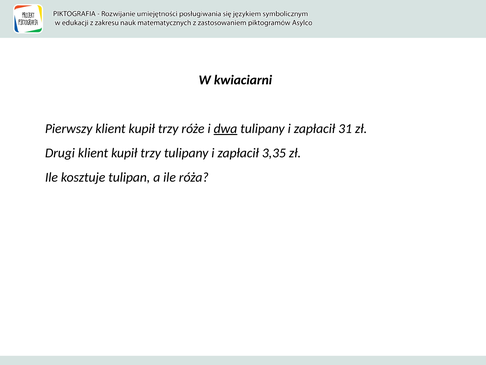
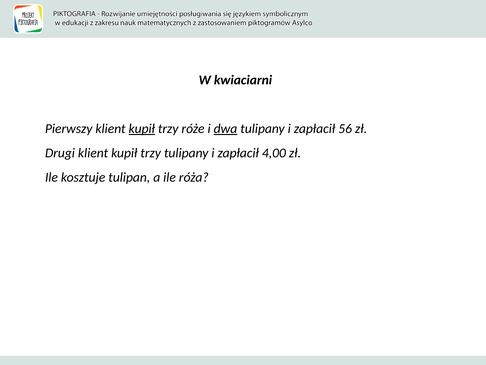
kupił underline: none -> present (142, 128)
31: 31 -> 56 (345, 128)
3,35: 3,35 -> 4,00 (274, 153)
